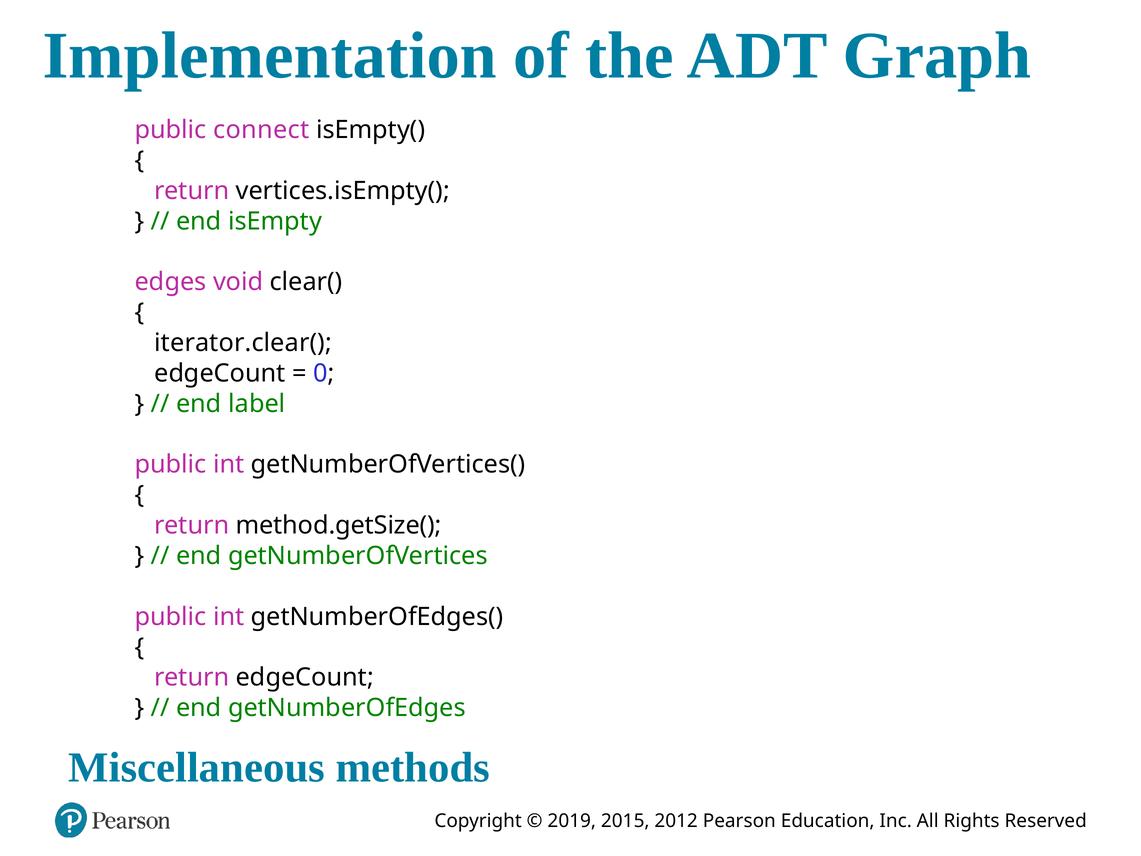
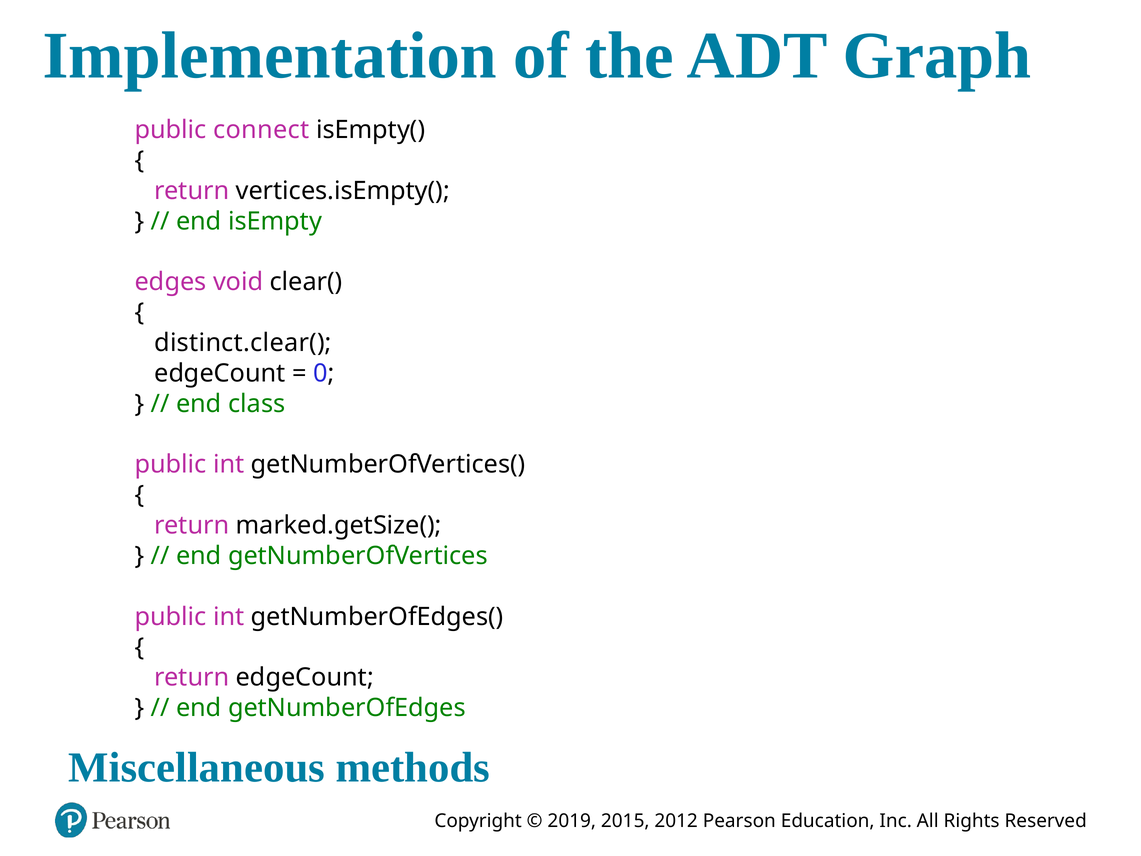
iterator.clear(: iterator.clear( -> distinct.clear( (243, 343)
label: label -> class (257, 404)
method.getSize(: method.getSize( -> marked.getSize( (339, 525)
